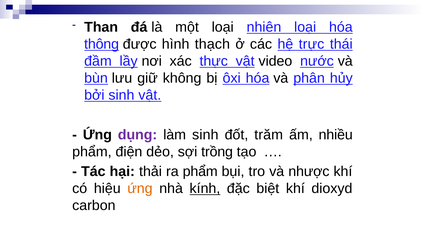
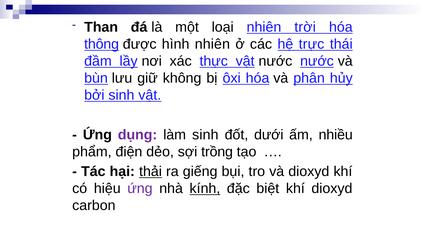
nhiên loại: loại -> trời (305, 27)
hình thạch: thạch -> nhiên (212, 44)
vật video: video -> nước (275, 61)
trăm: trăm -> dưới (269, 135)
thải underline: none -> present (151, 172)
ra phẩm: phẩm -> giếng (200, 172)
và nhược: nhược -> dioxyd (309, 172)
ứng colour: orange -> purple (140, 189)
